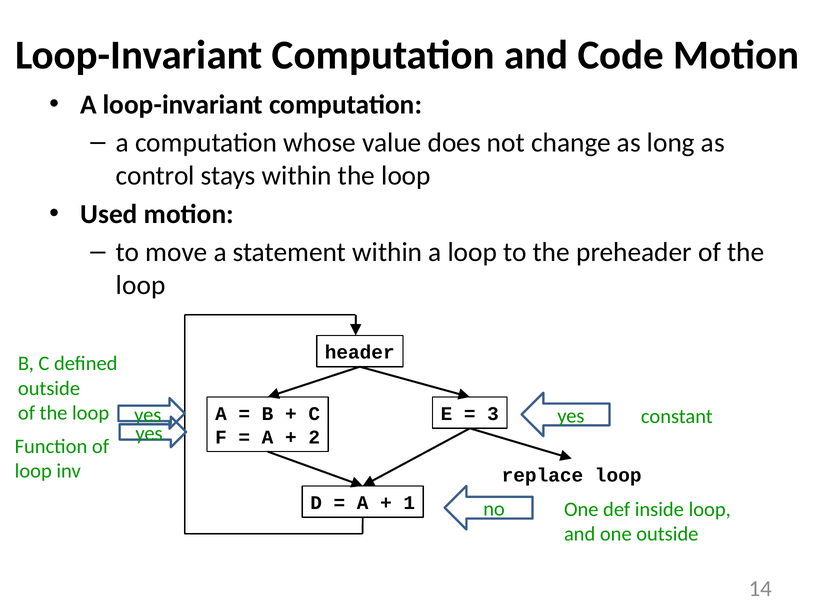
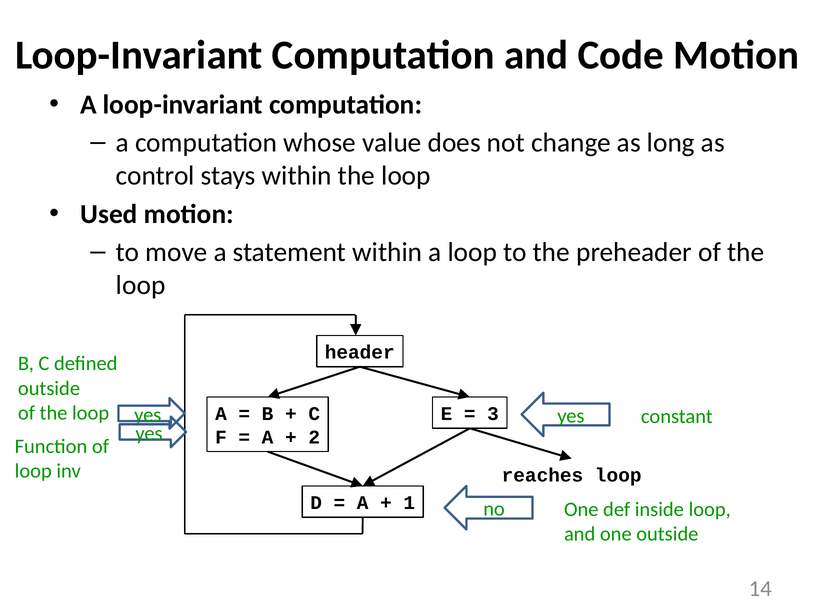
replace: replace -> reaches (542, 475)
